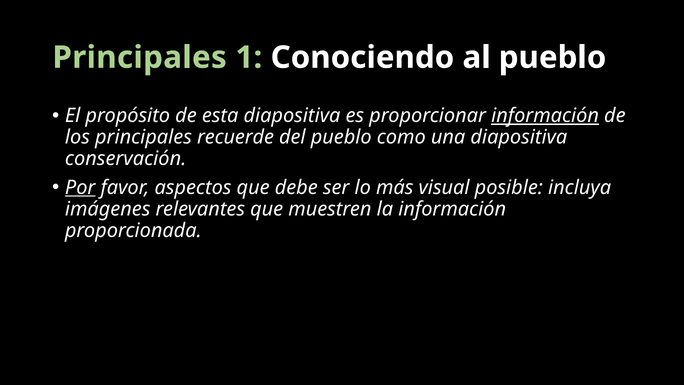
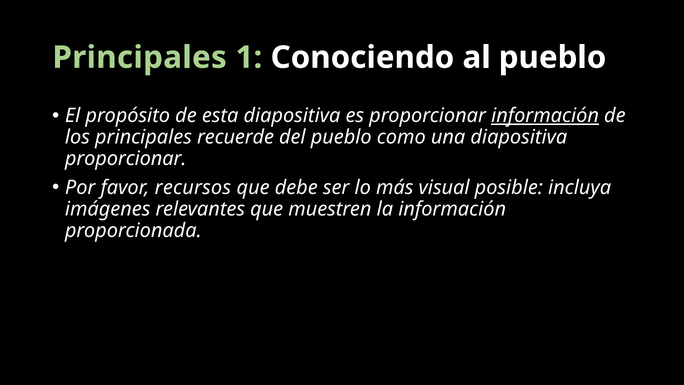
conservación: conservación -> proporcionar (126, 159)
Por underline: present -> none (80, 187)
aspectos: aspectos -> recursos (193, 187)
